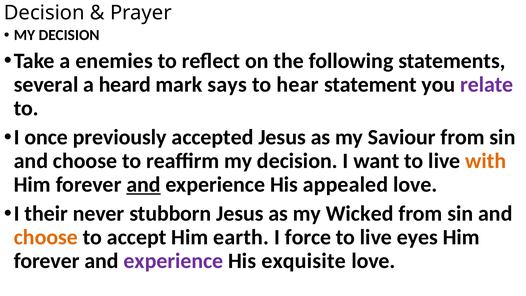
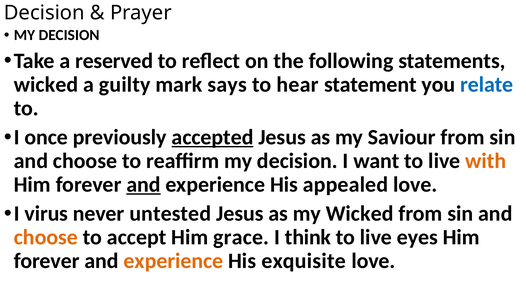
enemies: enemies -> reserved (114, 61)
several: several -> wicked (46, 84)
heard: heard -> guilty (125, 84)
relate colour: purple -> blue (487, 84)
accepted underline: none -> present (213, 137)
their: their -> virus (46, 214)
stubborn: stubborn -> untested (170, 214)
earth: earth -> grace (241, 237)
force: force -> think (308, 237)
experience colour: purple -> orange (173, 261)
